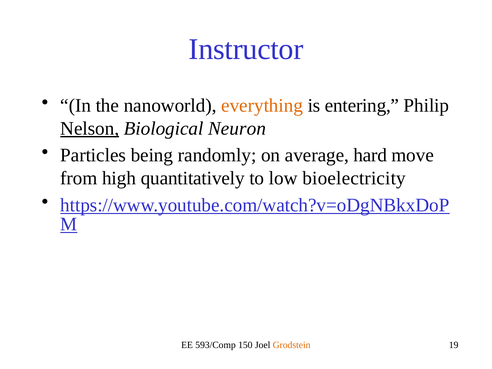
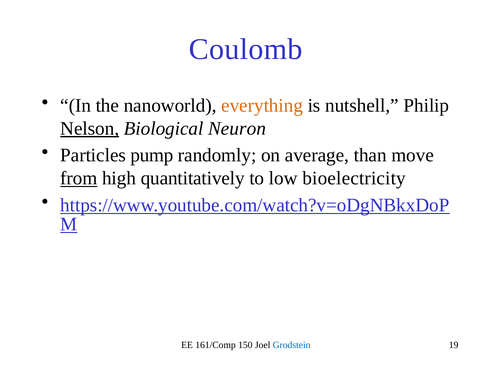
Instructor: Instructor -> Coulomb (246, 49)
entering: entering -> nutshell (362, 105)
being: being -> pump (152, 155)
hard: hard -> than (370, 155)
from underline: none -> present (79, 178)
593/Comp: 593/Comp -> 161/Comp (216, 345)
Grodstein colour: orange -> blue (292, 345)
